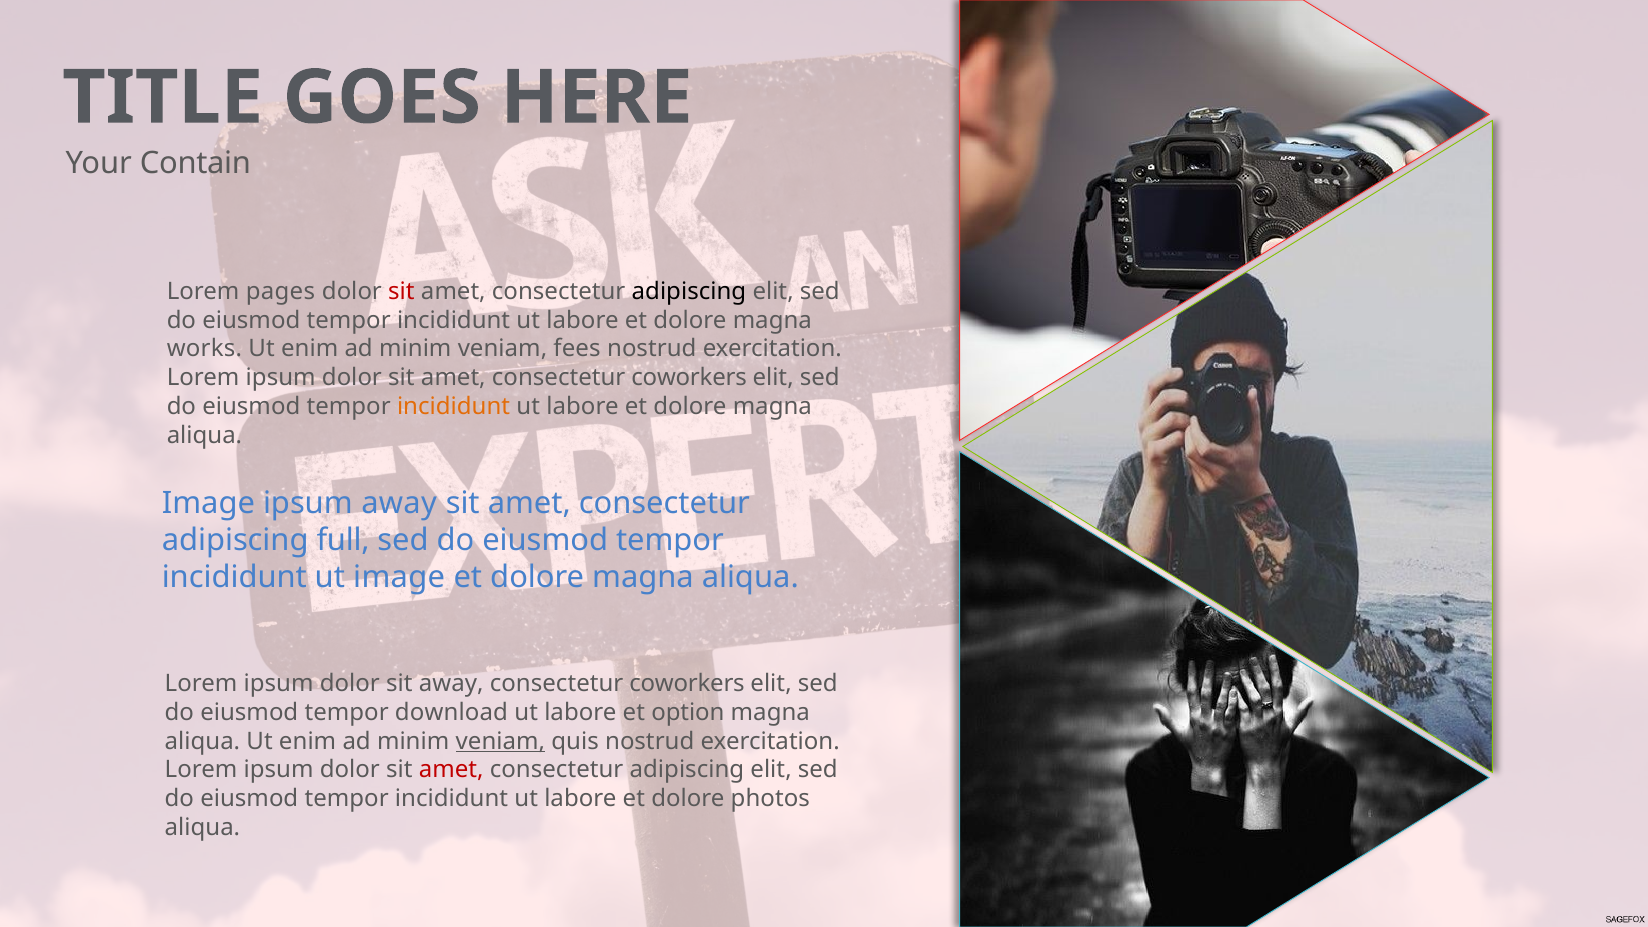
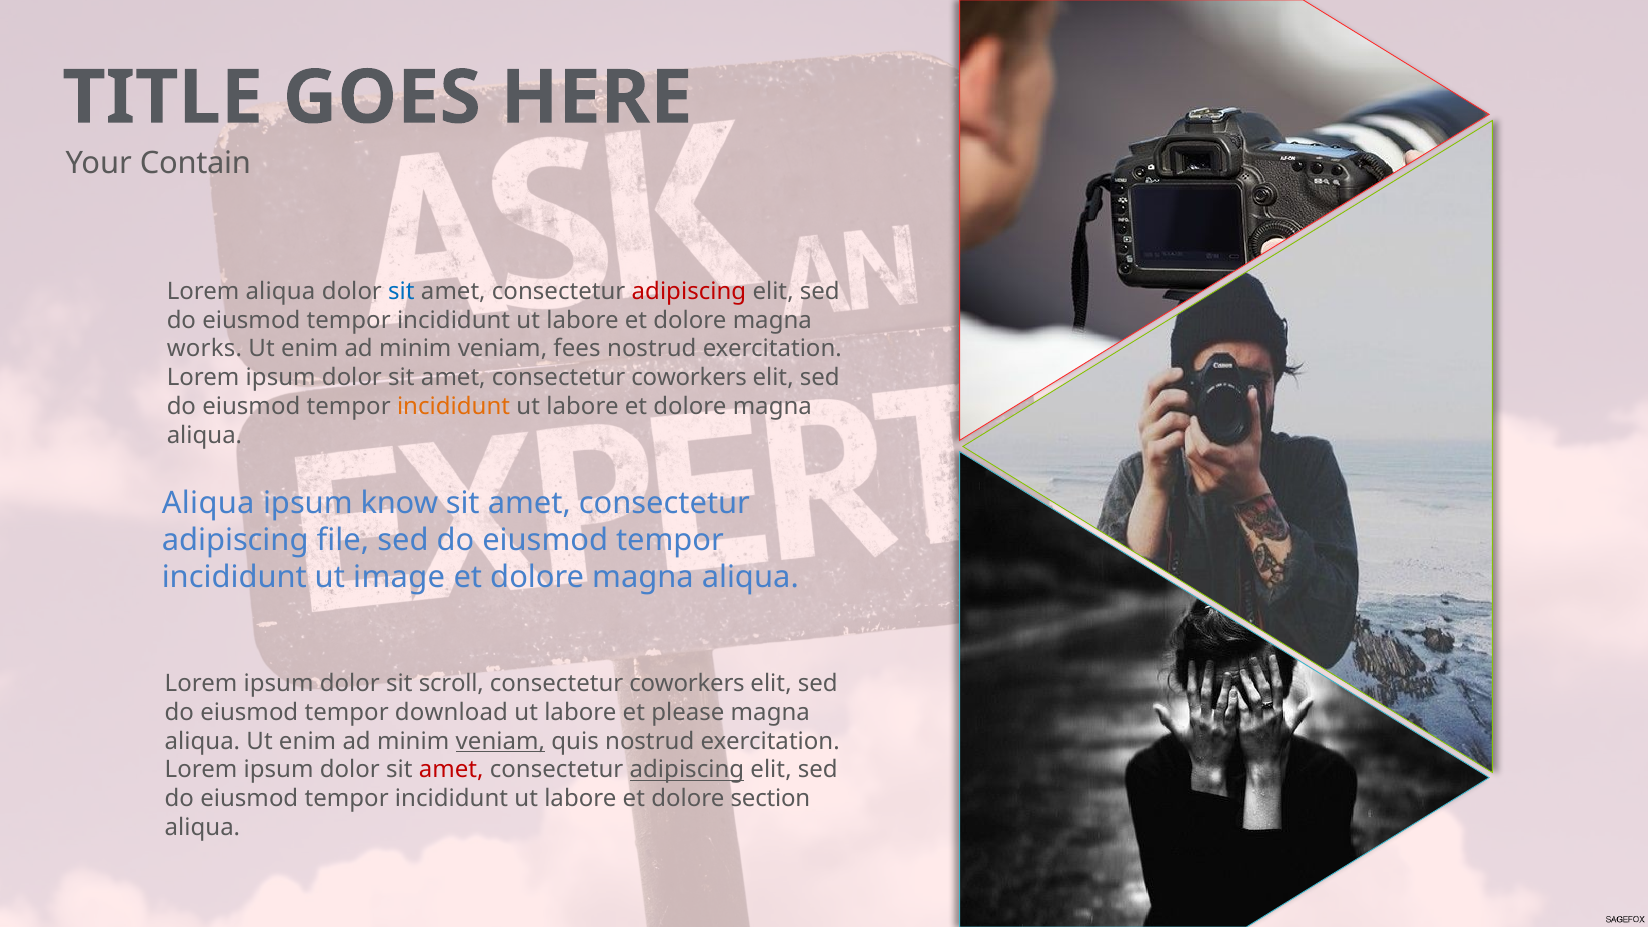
Lorem pages: pages -> aliqua (281, 291)
sit colour: red -> blue (401, 291)
adipiscing colour: black -> red (689, 291)
Image: Image -> Aliqua (208, 503)
ipsum away: away -> know (399, 503)
full: full -> file (343, 540)
sit away: away -> scroll (451, 683)
option: option -> please (688, 712)
adipiscing underline: none -> present (687, 770)
photos: photos -> section (770, 799)
